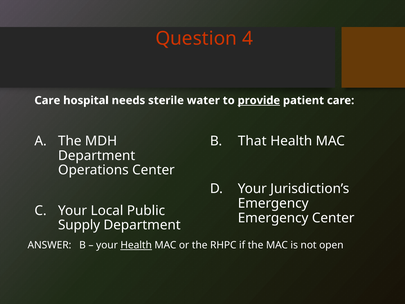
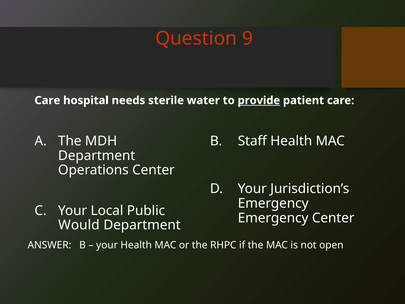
4: 4 -> 9 (248, 38)
That: That -> Staff (252, 141)
Supply: Supply -> Would (79, 225)
Health underline: present -> none (136, 245)
